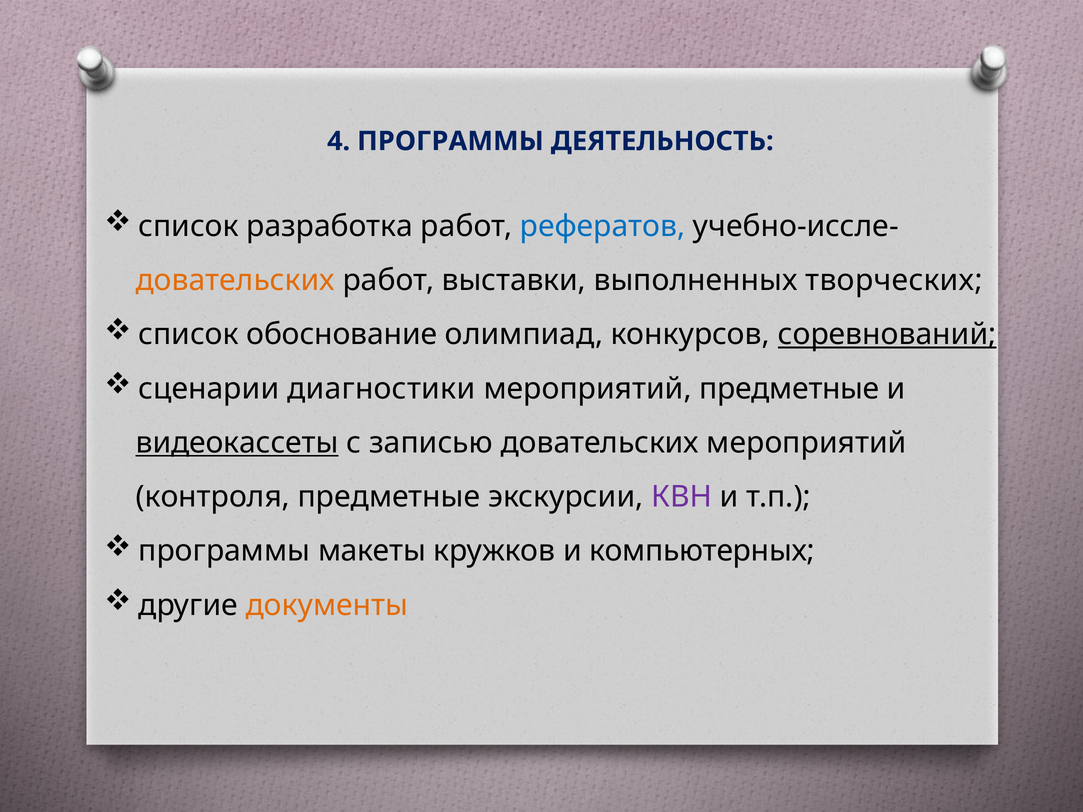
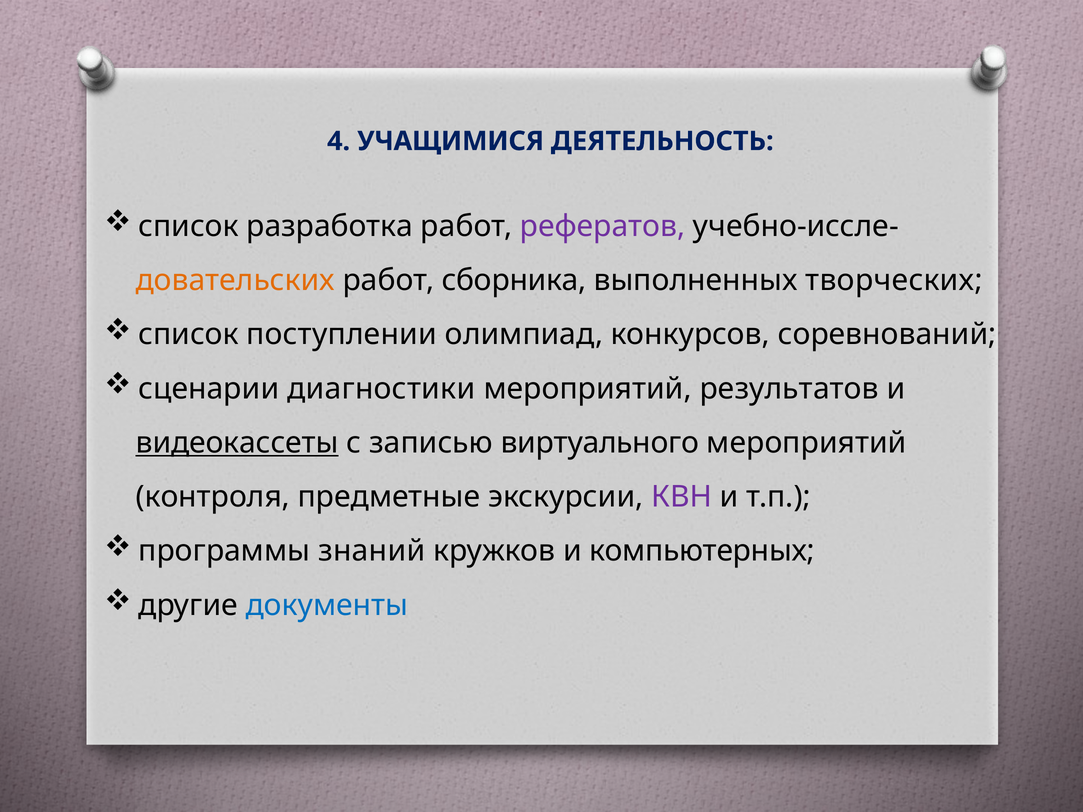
4 ПРОГРАММЫ: ПРОГРАММЫ -> УЧАЩИМИСЯ (451, 141)
рефератов colour: blue -> purple (603, 226)
выставки: выставки -> сборника (514, 280)
обоснование: обоснование -> поступлении (342, 335)
соревнований underline: present -> none (887, 335)
мероприятий предметные: предметные -> результатов (789, 389)
записью довательских: довательских -> виртуального (600, 443)
макеты: макеты -> знаний (372, 551)
документы colour: orange -> blue (327, 605)
